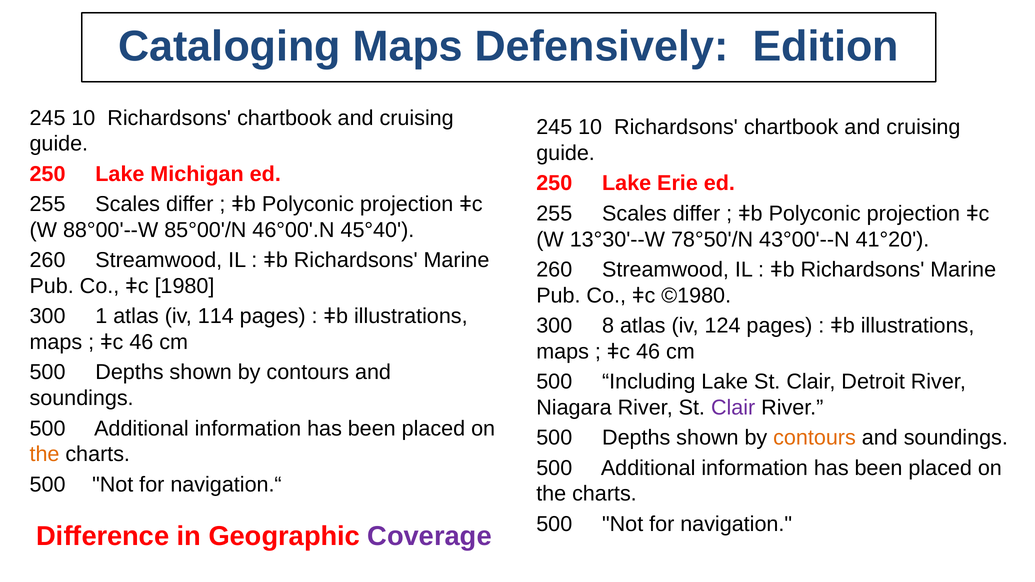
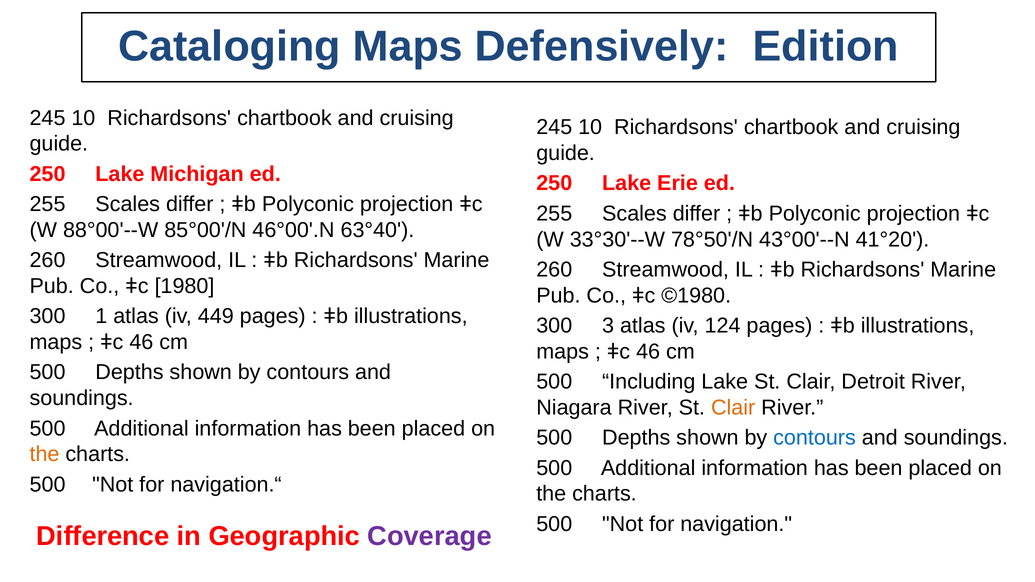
45°40ʹ: 45°40ʹ -> 63°40ʹ (377, 230)
13°30ʹ--W: 13°30ʹ--W -> 33°30ʹ--W (617, 239)
114: 114 -> 449 (216, 316)
8: 8 -> 3 (608, 326)
Clair colour: purple -> orange (733, 408)
contours colour: orange -> blue (815, 438)
